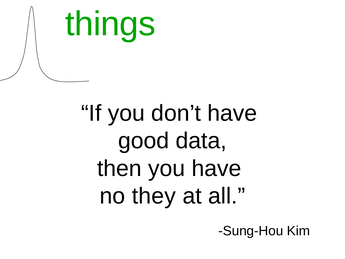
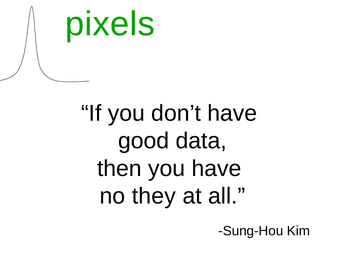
things: things -> pixels (110, 24)
